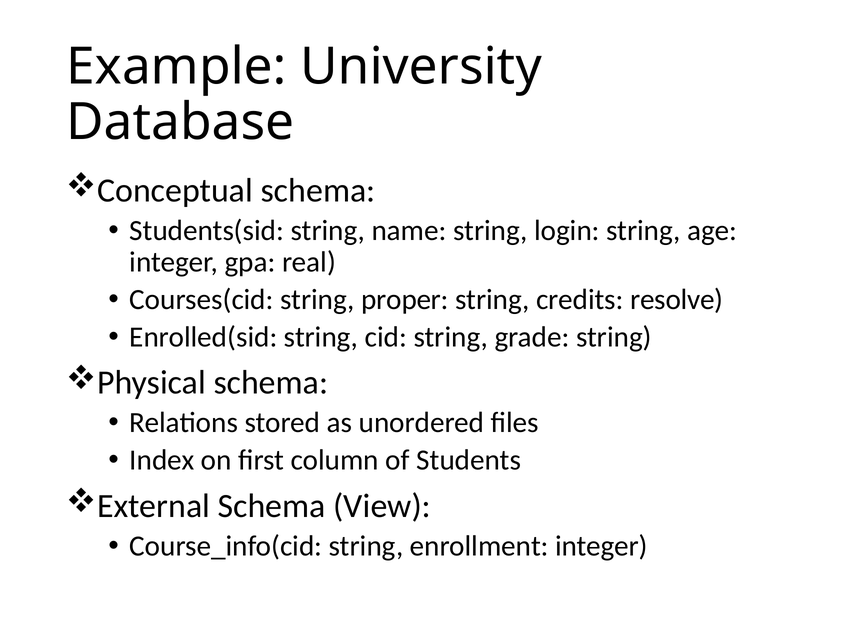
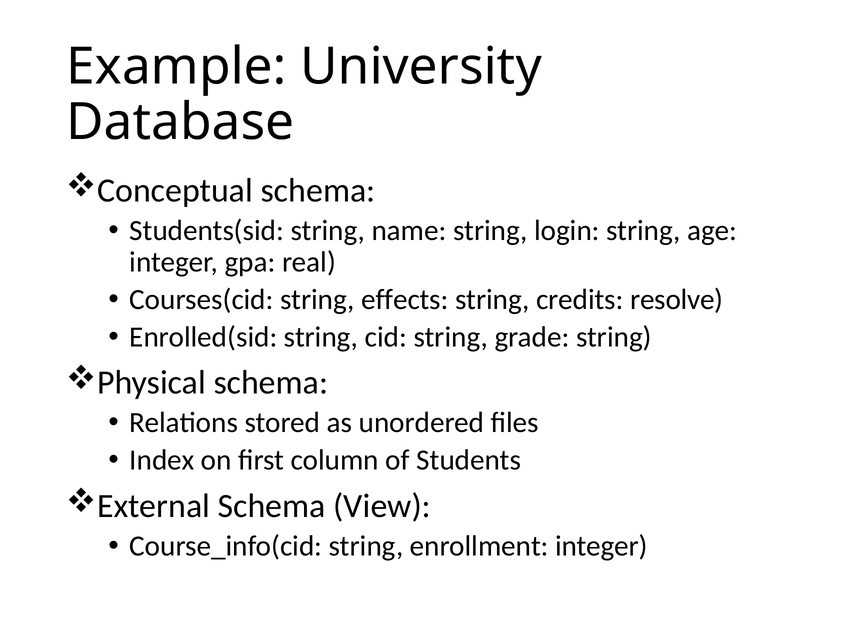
proper: proper -> effects (405, 299)
